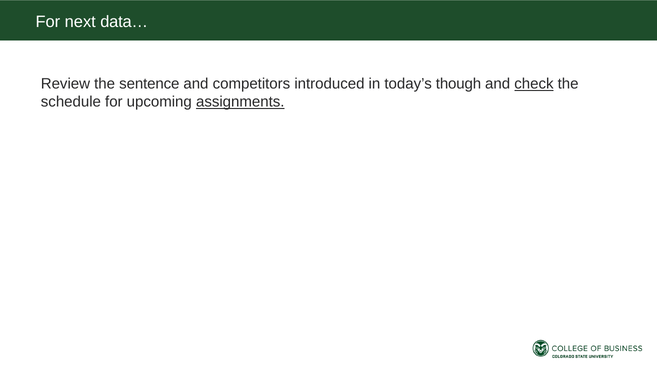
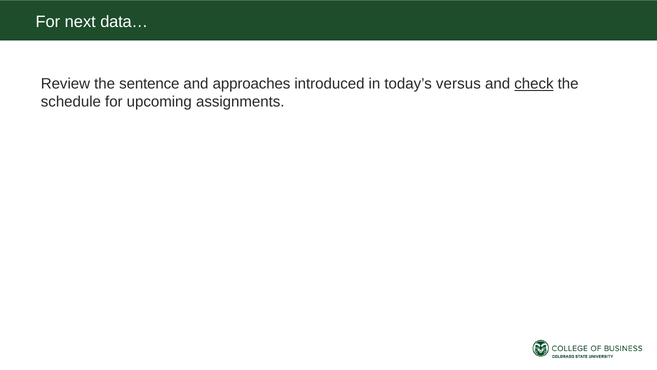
competitors: competitors -> approaches (251, 84)
though: though -> versus (458, 84)
assignments underline: present -> none (240, 102)
